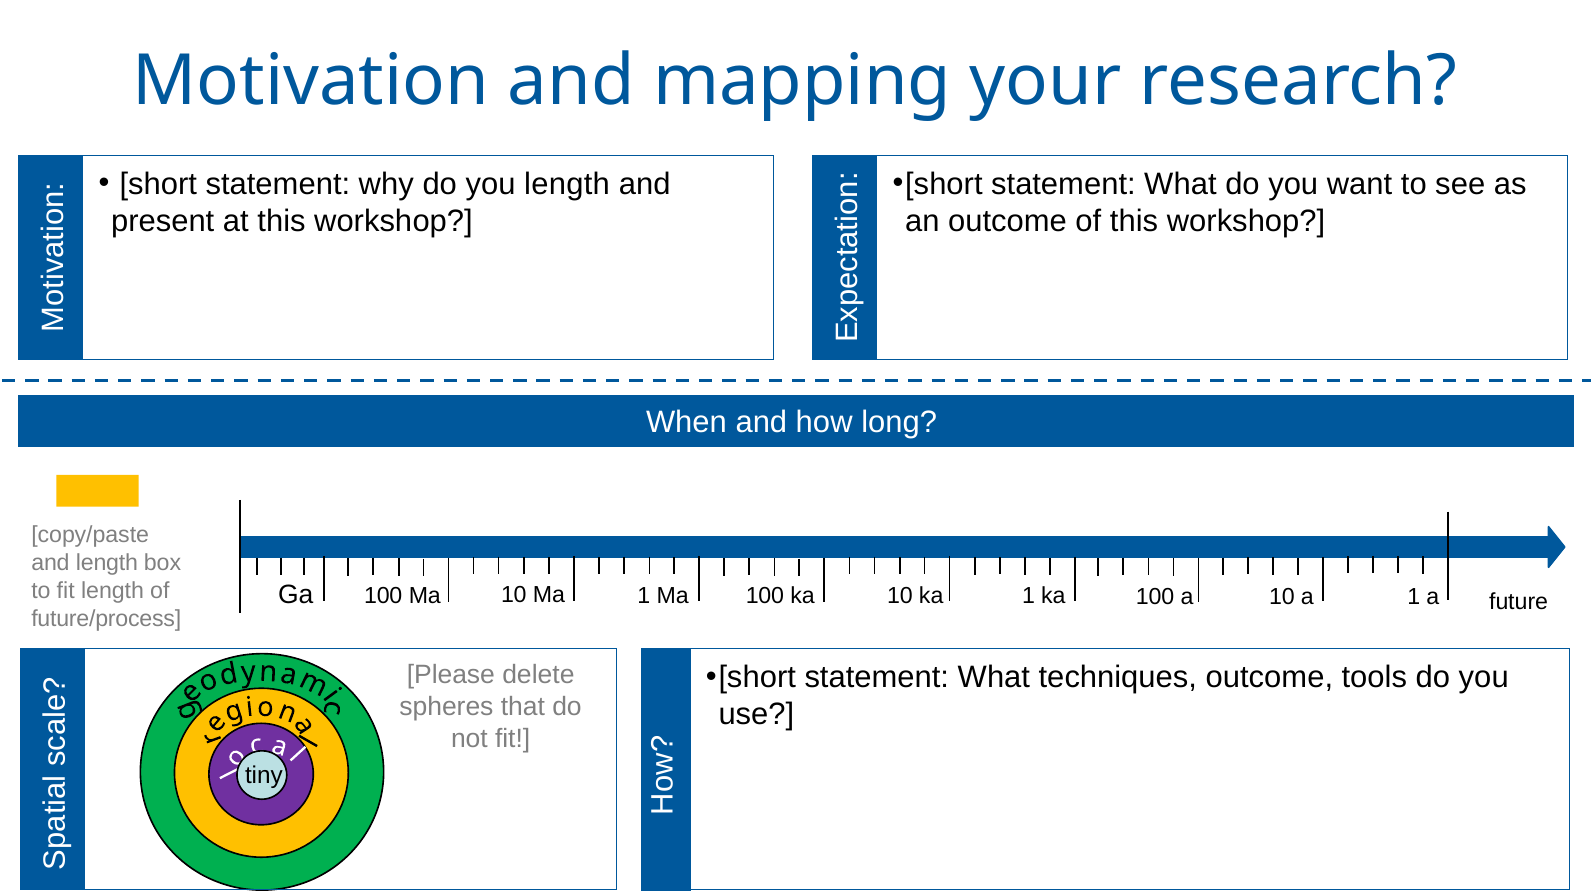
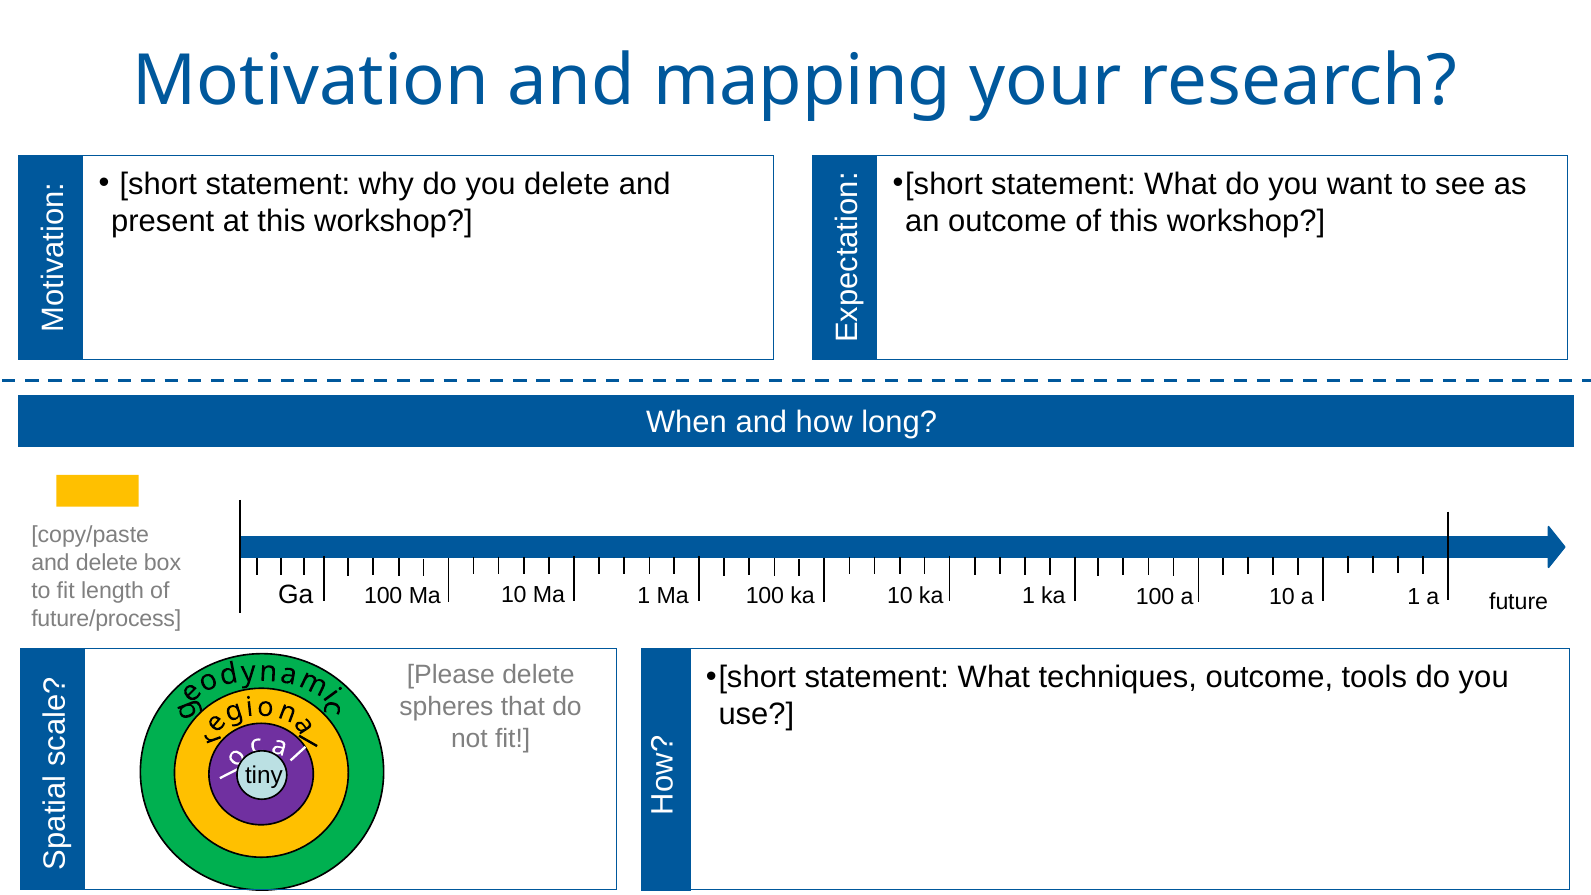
you length: length -> delete (567, 184)
and length: length -> delete (107, 563)
